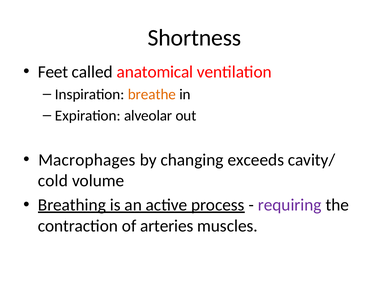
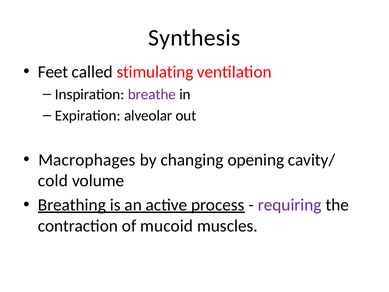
Shortness: Shortness -> Synthesis (194, 38)
anatomical: anatomical -> stimulating (155, 72)
breathe colour: orange -> purple (152, 94)
exceeds: exceeds -> opening (256, 160)
arteries: arteries -> mucoid (167, 226)
